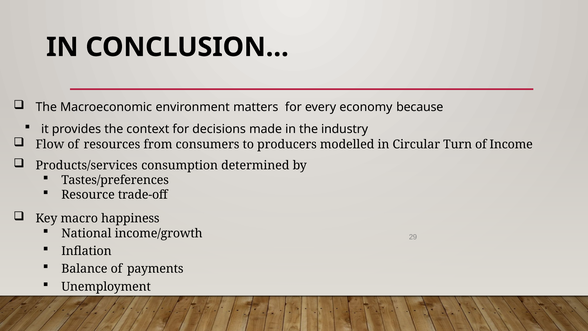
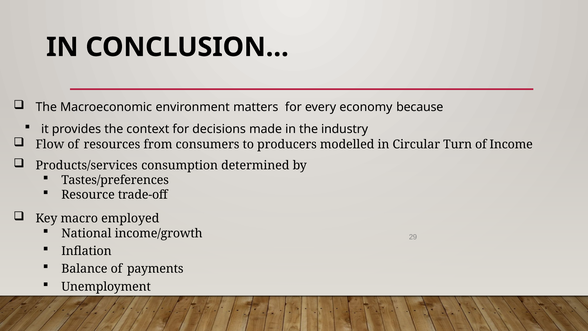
happiness: happiness -> employed (130, 218)
